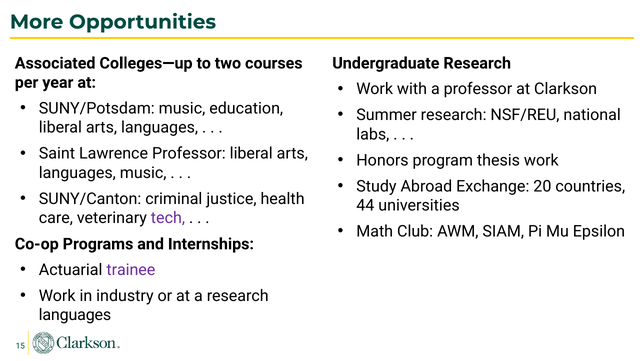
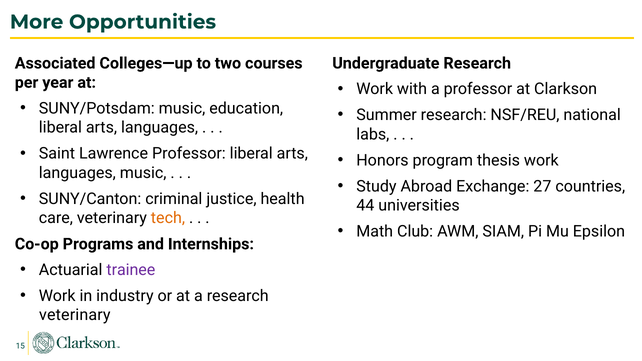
20: 20 -> 27 (542, 186)
tech colour: purple -> orange (168, 218)
languages: languages -> veterinary (75, 315)
